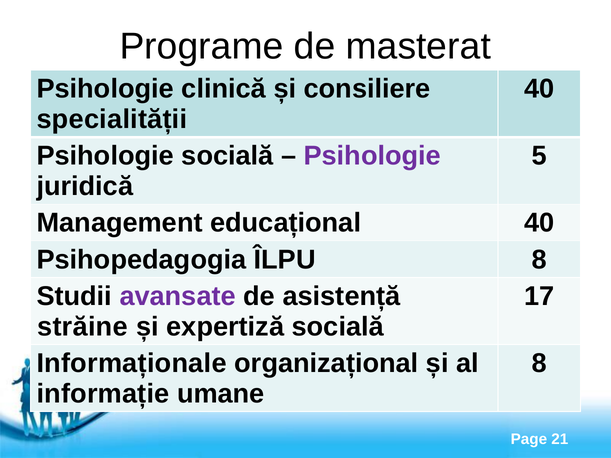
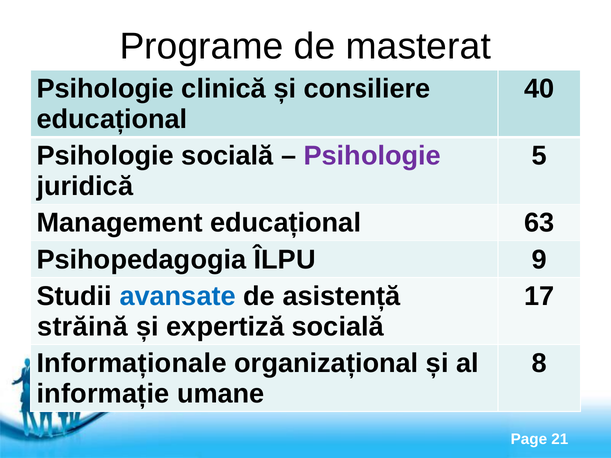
specialității: specialității -> educațional (112, 120)
educațional 40: 40 -> 63 (539, 223)
ÎLPU 8: 8 -> 9 (539, 260)
avansate colour: purple -> blue (178, 296)
străine: străine -> străină (83, 327)
